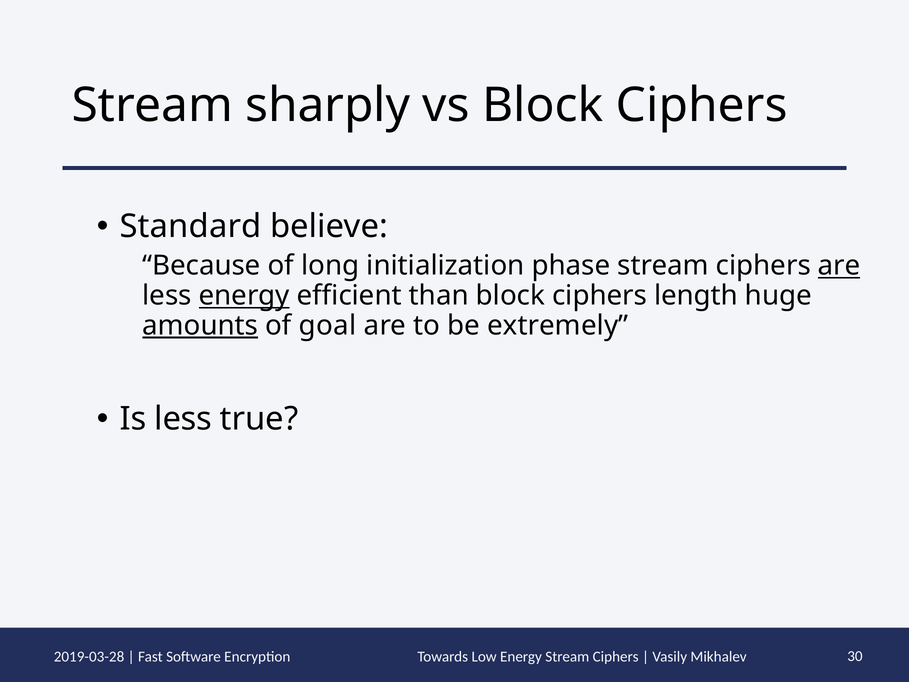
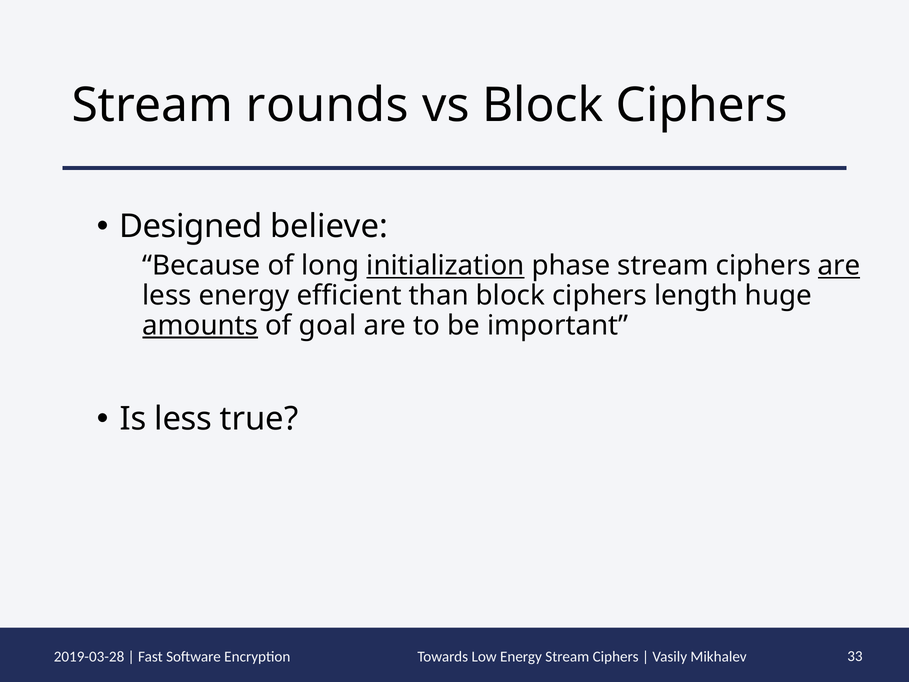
sharply: sharply -> rounds (327, 105)
Standard: Standard -> Designed (191, 227)
initialization underline: none -> present (446, 266)
energy underline: present -> none (244, 296)
extremely: extremely -> important (558, 325)
30: 30 -> 33 (855, 656)
